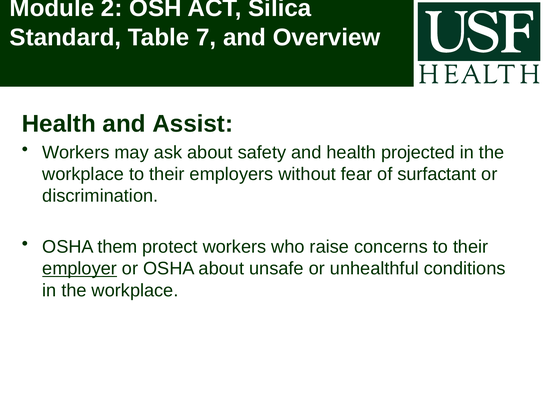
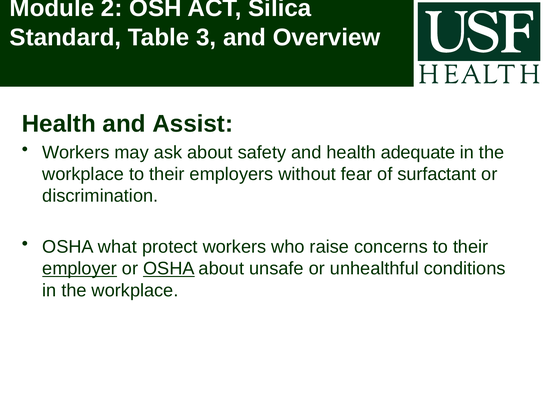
7: 7 -> 3 (206, 37)
projected: projected -> adequate (418, 152)
them: them -> what (117, 247)
OSHA underline: none -> present (169, 268)
